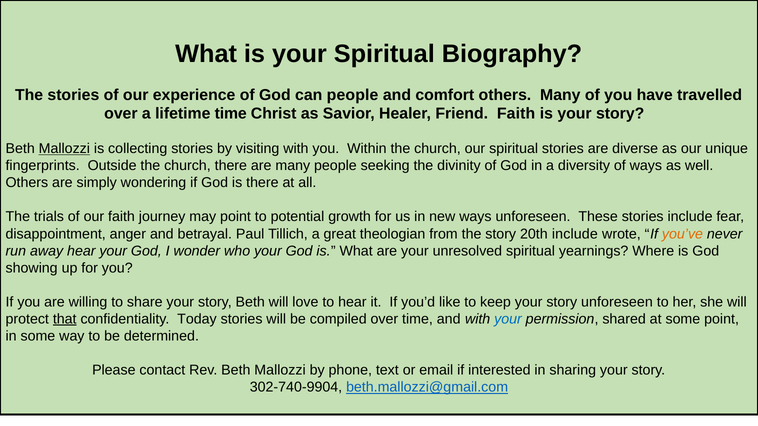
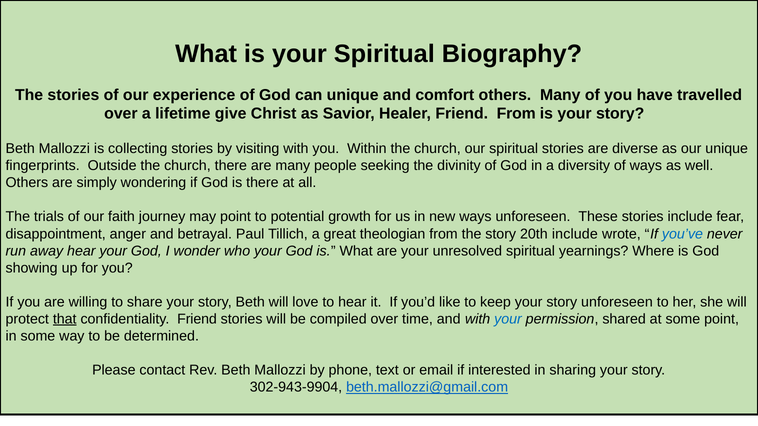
can people: people -> unique (353, 95)
lifetime time: time -> give (231, 114)
Friend Faith: Faith -> From (516, 114)
Mallozzi underline: present -> none (64, 149)
you’ve colour: orange -> blue (683, 234)
confidentiality Today: Today -> Friend (197, 319)
302-740-9904: 302-740-9904 -> 302-943-9904 (296, 388)
